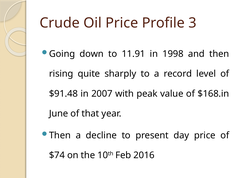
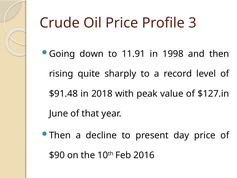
2007: 2007 -> 2018 (102, 94)
$168.in: $168.in -> $127.in (213, 94)
$74: $74 -> $90 (57, 155)
